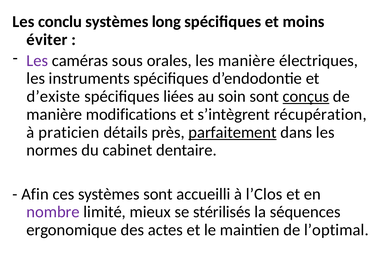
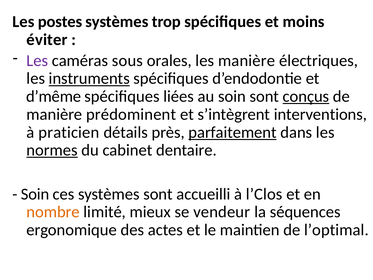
conclu: conclu -> postes (60, 22)
long: long -> trop (166, 22)
instruments underline: none -> present (89, 78)
d’existe: d’existe -> d’même (54, 96)
modifications: modifications -> prédominent (131, 114)
récupération: récupération -> interventions (320, 114)
normes underline: none -> present (52, 150)
Afin: Afin -> Soin (35, 194)
nombre colour: purple -> orange (53, 212)
stérilisés: stérilisés -> vendeur (222, 212)
